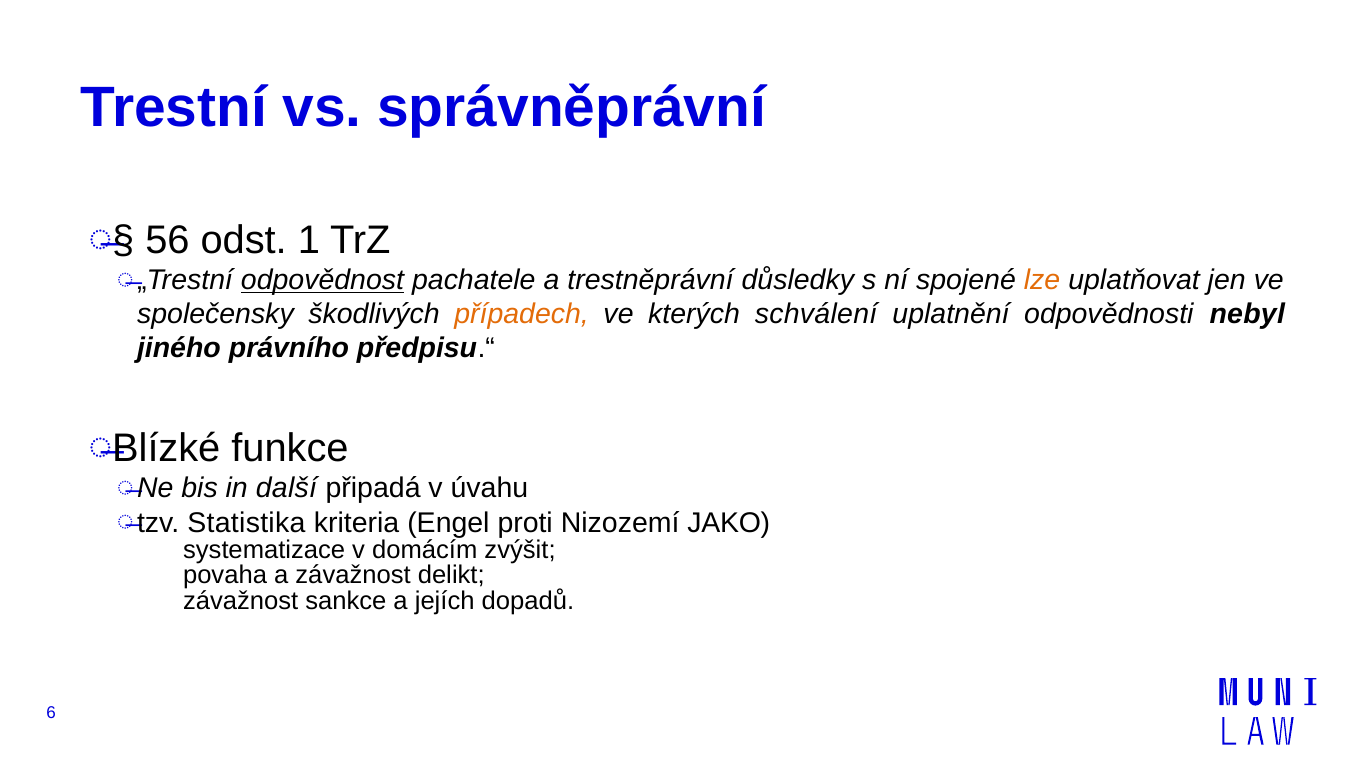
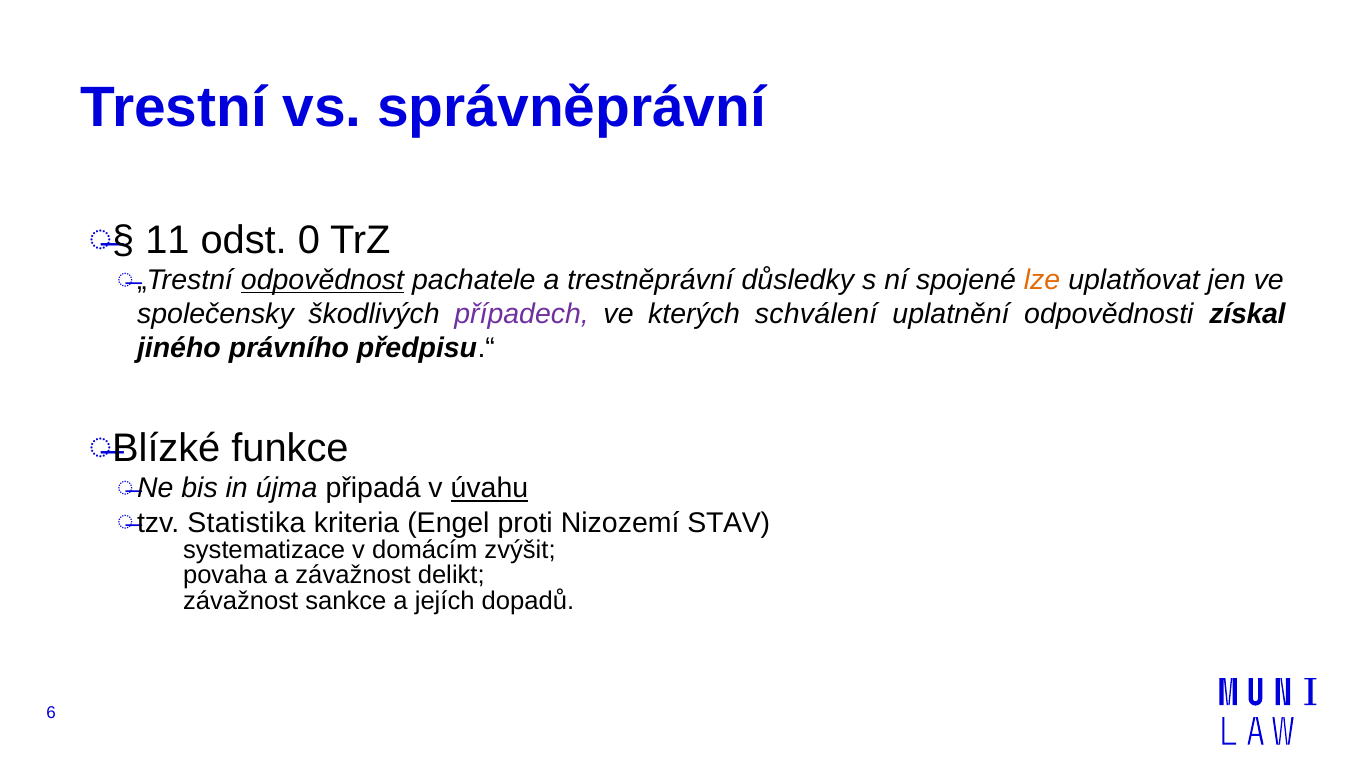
56: 56 -> 11 (167, 240)
1: 1 -> 0 (309, 240)
případech colour: orange -> purple (522, 315)
nebyl: nebyl -> získal (1248, 315)
další: další -> újma (287, 489)
úvahu underline: none -> present (489, 489)
JAKO: JAKO -> STAV (729, 523)
